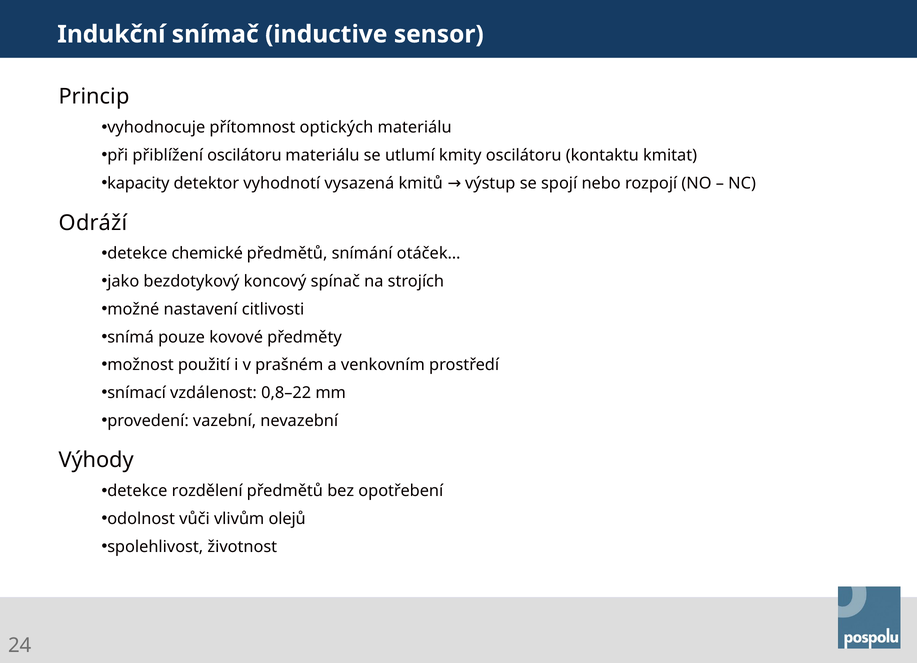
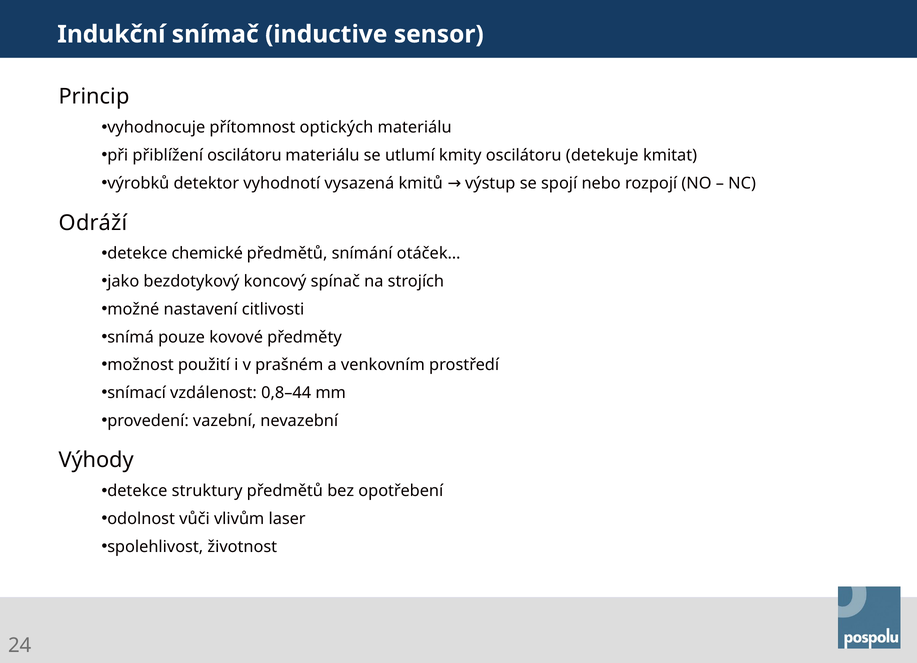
kontaktu: kontaktu -> detekuje (602, 155)
kapacity: kapacity -> výrobků (138, 183)
0,8–22: 0,8–22 -> 0,8–44 (286, 393)
rozdělení: rozdělení -> struktury (207, 491)
olejů: olejů -> laser (287, 519)
